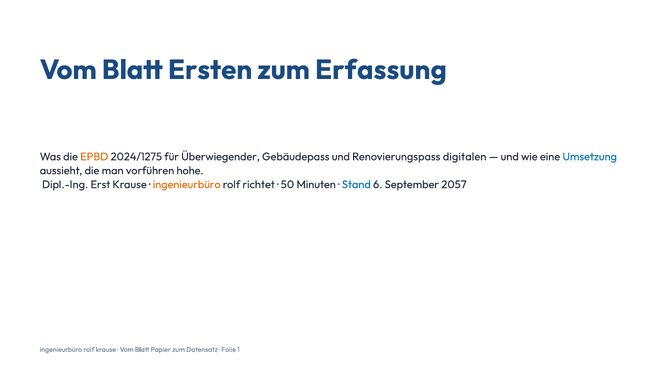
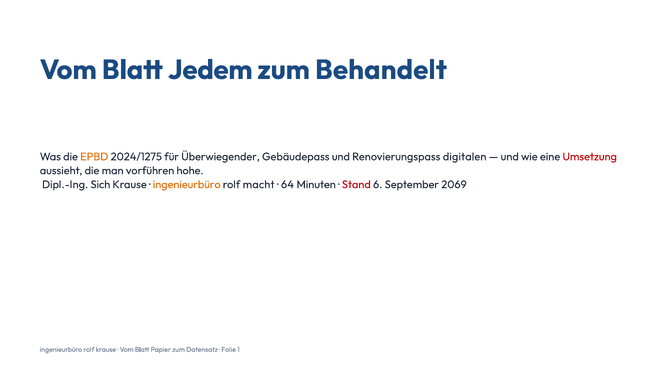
Ersten: Ersten -> Jedem (210, 70)
Erfassung: Erfassung -> Behandelt (381, 70)
Umsetzung colour: blue -> red (590, 157)
Erst: Erst -> Sich (100, 185)
richtet: richtet -> macht (259, 185)
50: 50 -> 64 (287, 185)
Stand colour: blue -> red (356, 185)
2057: 2057 -> 2069 (454, 185)
